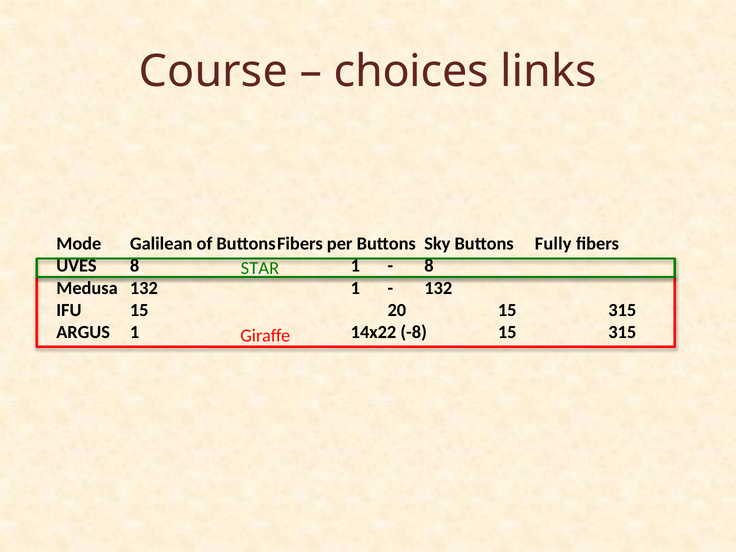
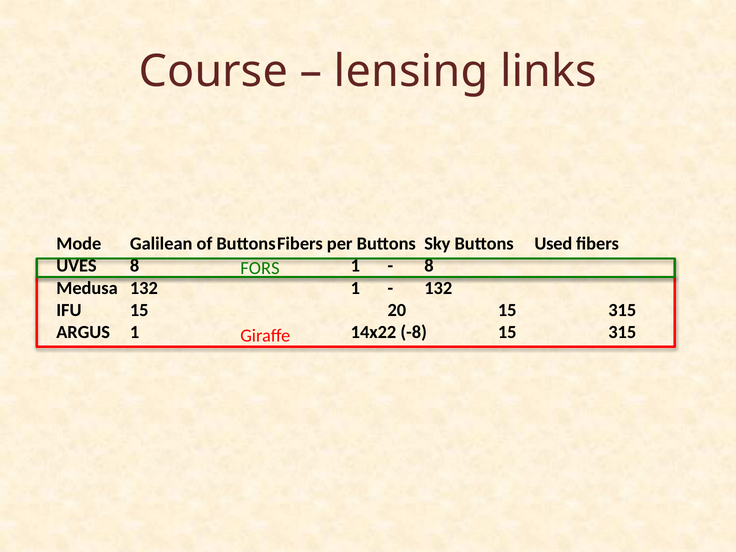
choices: choices -> lensing (411, 71)
Fully: Fully -> Used (553, 244)
STAR: STAR -> FORS (260, 268)
